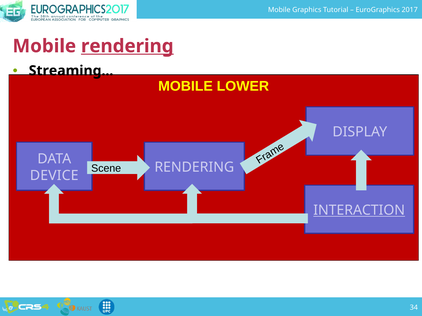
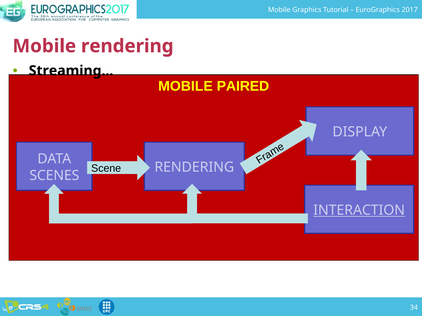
rendering underline: present -> none (127, 46)
LOWER: LOWER -> PAIRED (243, 86)
DEVICE: DEVICE -> SCENES (54, 176)
